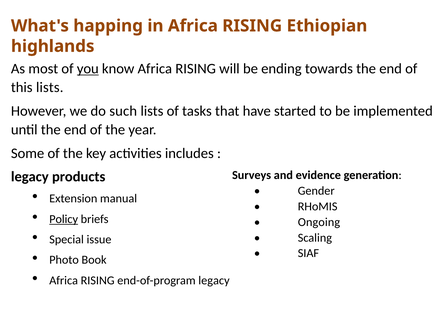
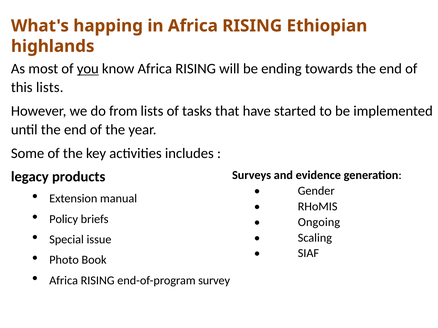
such: such -> from (123, 111)
Policy underline: present -> none (64, 219)
end-of-program legacy: legacy -> survey (214, 281)
